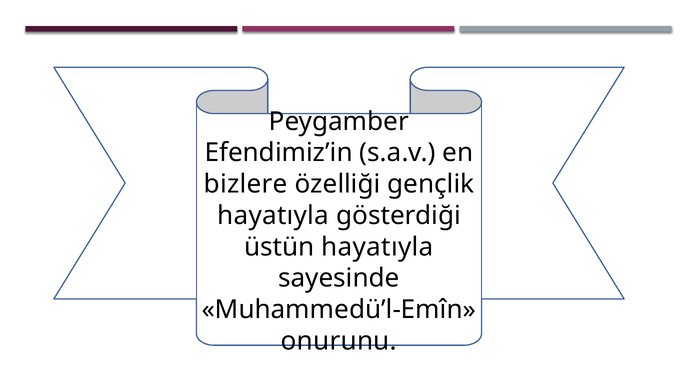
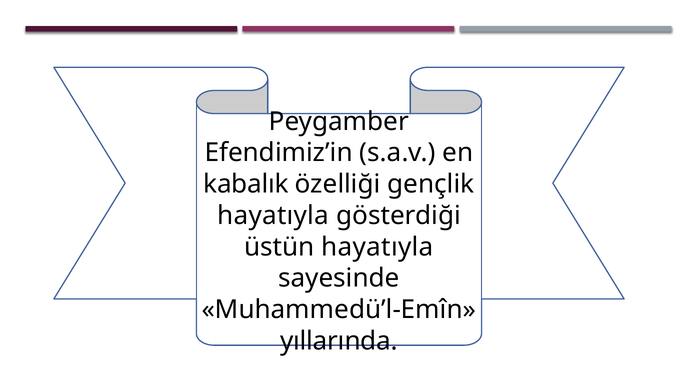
bizlere: bizlere -> kabalık (246, 184)
onurunu: onurunu -> yıllarında (339, 341)
